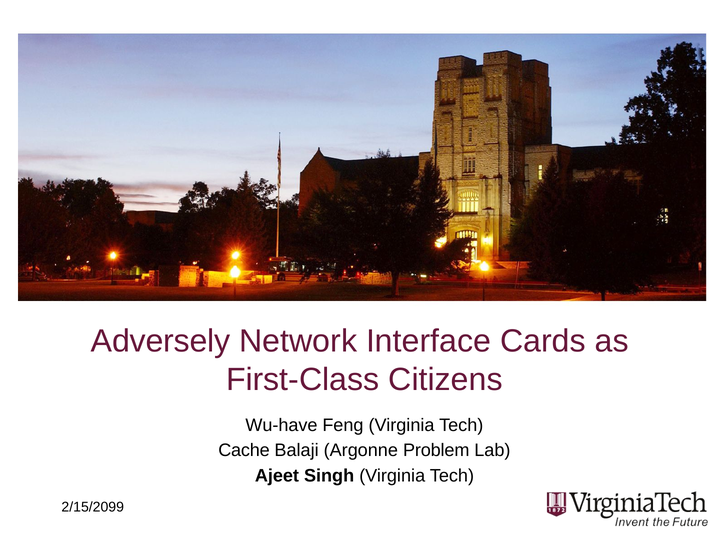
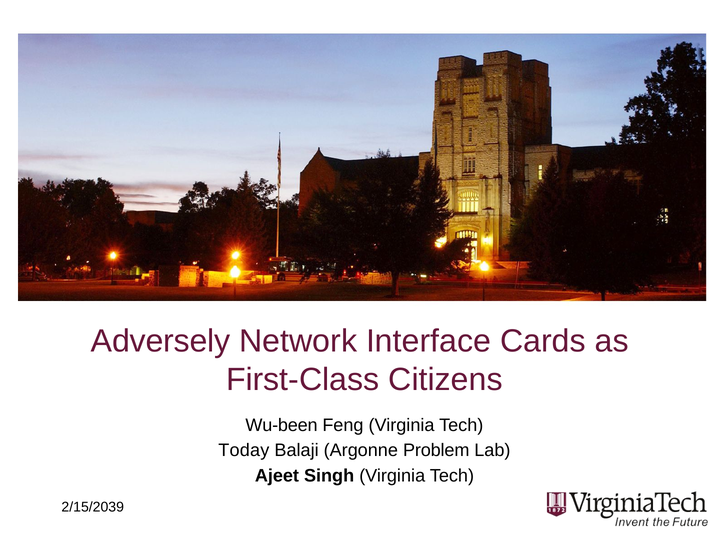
Wu-have: Wu-have -> Wu-been (282, 425)
Cache: Cache -> Today (244, 451)
2/15/2099: 2/15/2099 -> 2/15/2039 (93, 507)
